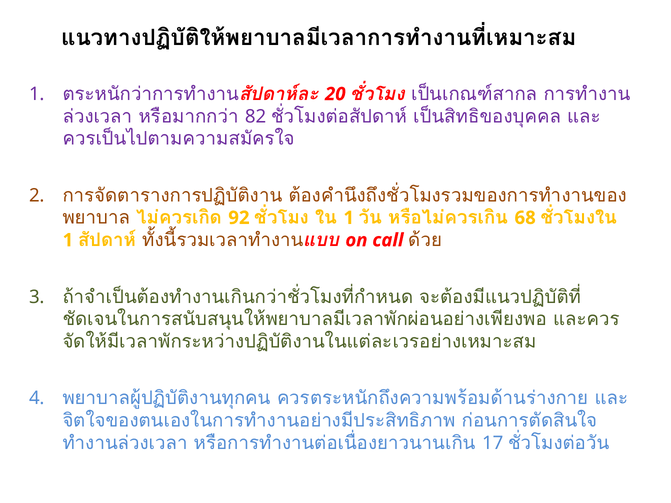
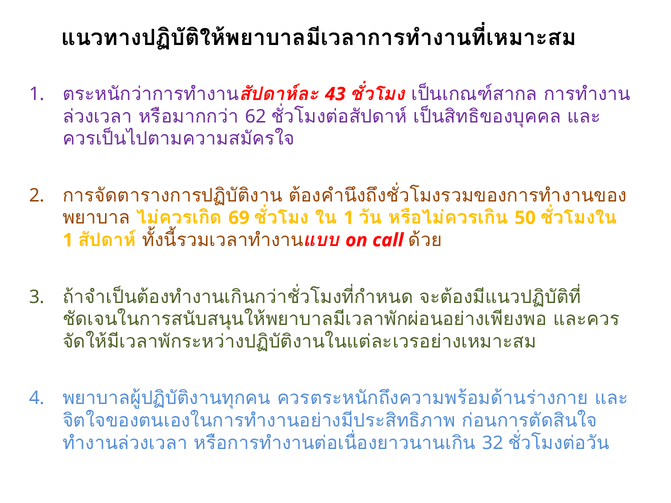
20: 20 -> 43 (335, 94)
82: 82 -> 62 (256, 117)
92: 92 -> 69 (239, 218)
68: 68 -> 50 (525, 218)
17: 17 -> 32 (493, 443)
